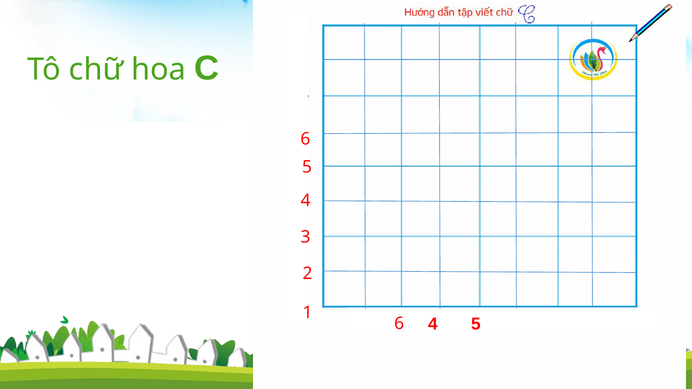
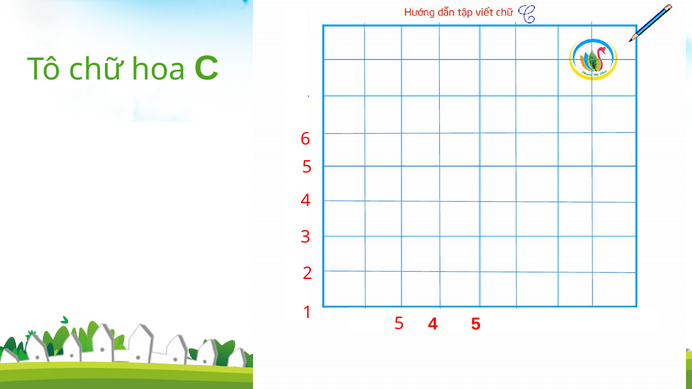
6: 6 -> 5 (399, 324)
